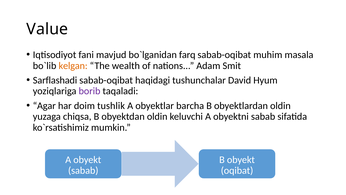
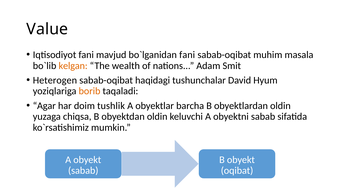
farq: farq -> fani (187, 55)
Sarflashadi: Sarflashadi -> Heterogen (55, 80)
borib colour: purple -> orange (90, 91)
